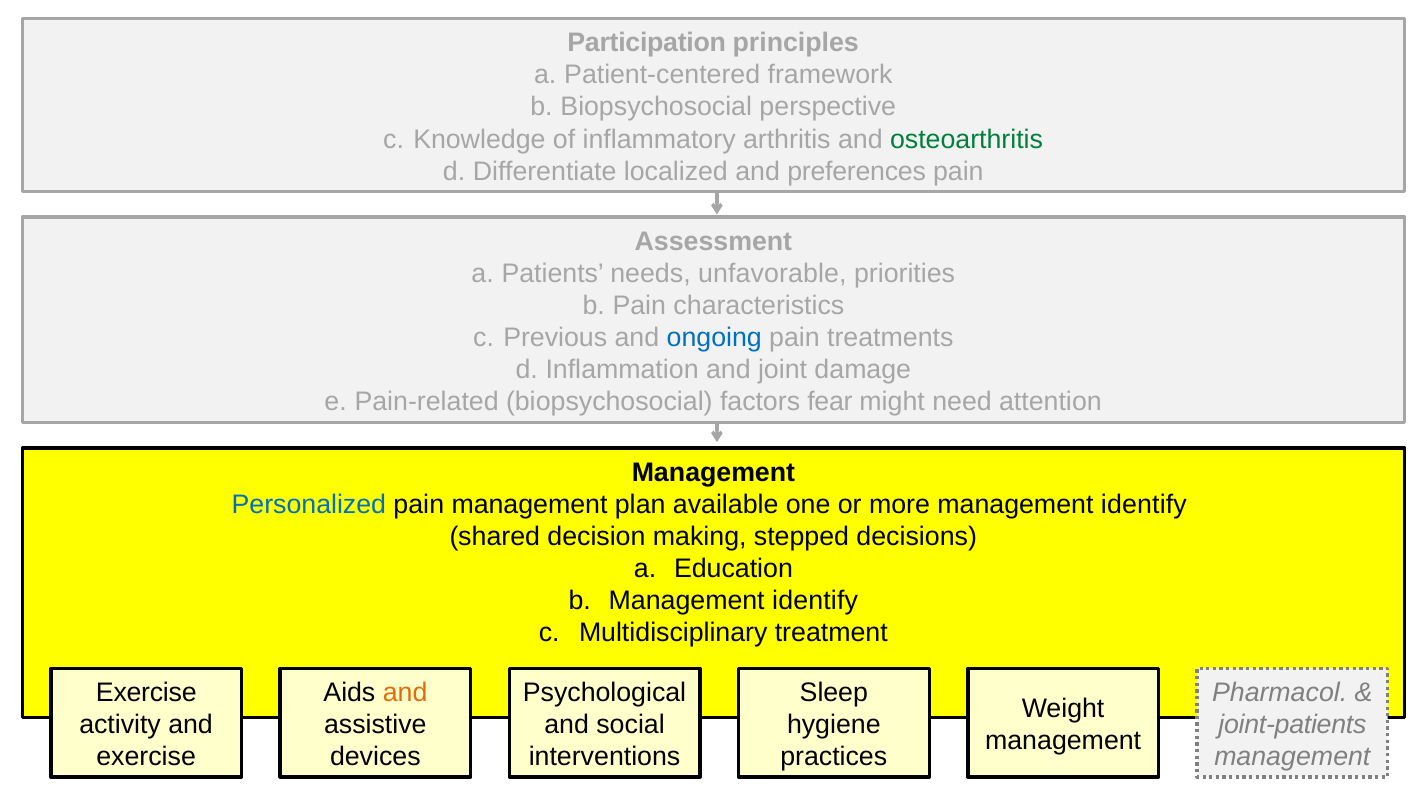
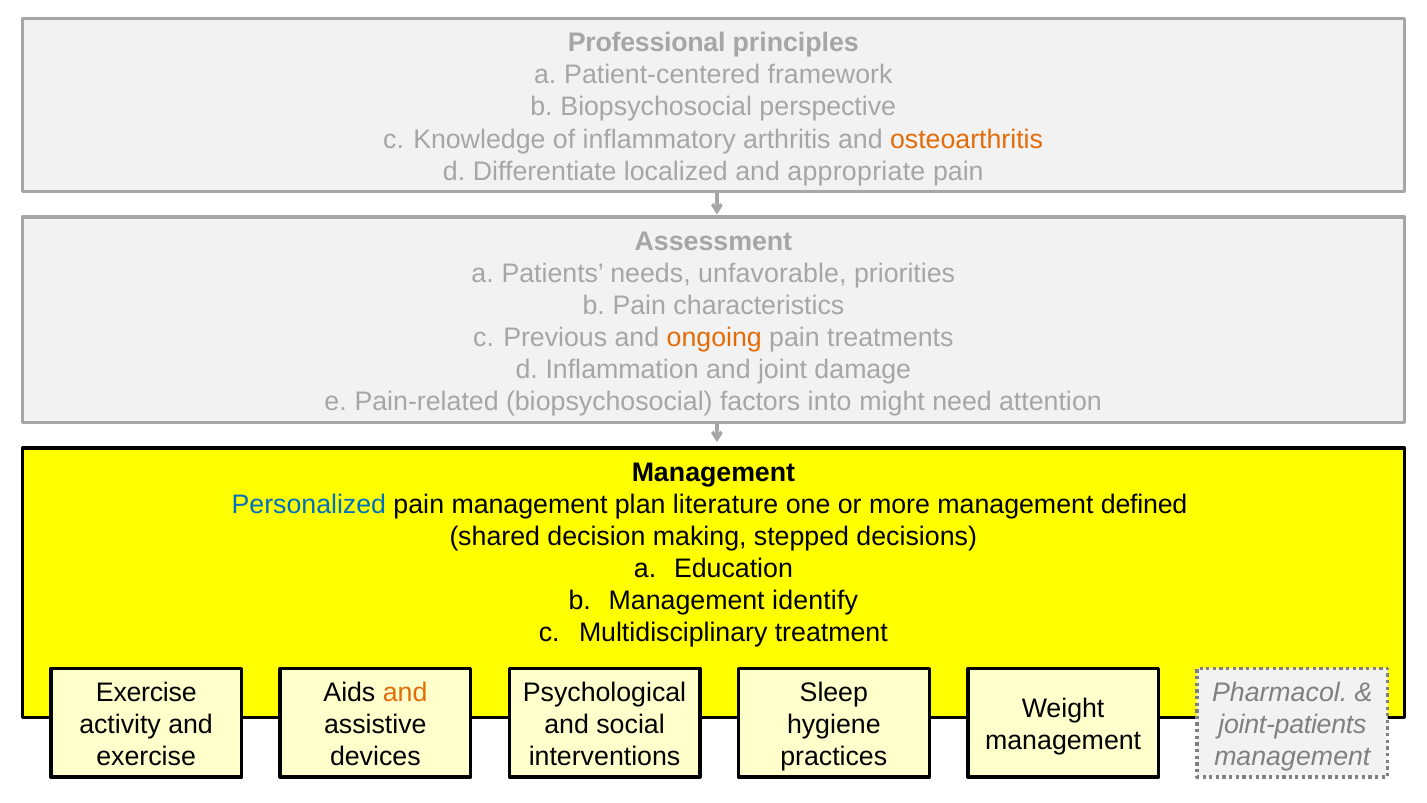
Participation: Participation -> Professional (647, 43)
osteoarthritis colour: green -> orange (967, 139)
preferences: preferences -> appropriate (856, 171)
ongoing colour: blue -> orange (714, 337)
fear: fear -> into (830, 402)
available: available -> literature (726, 504)
more management identify: identify -> defined (1144, 504)
